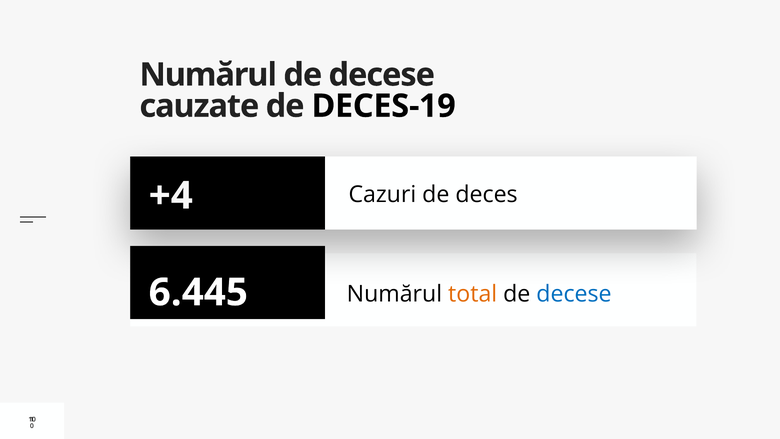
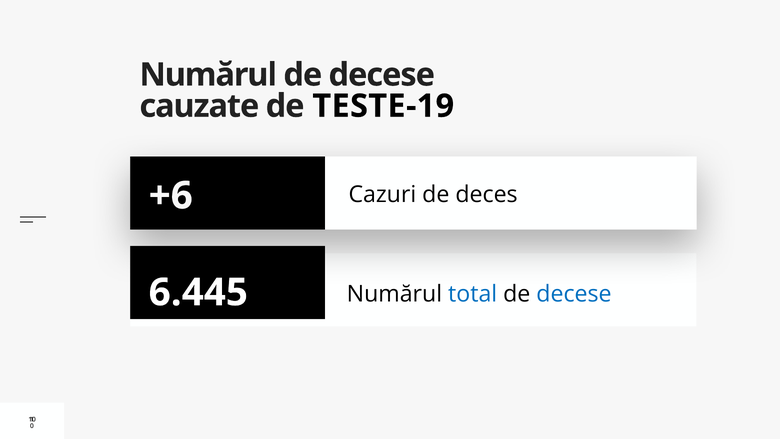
DECES-19: DECES-19 -> TESTE-19 (383, 106)
+4: +4 -> +6 (171, 196)
total colour: orange -> blue (473, 294)
